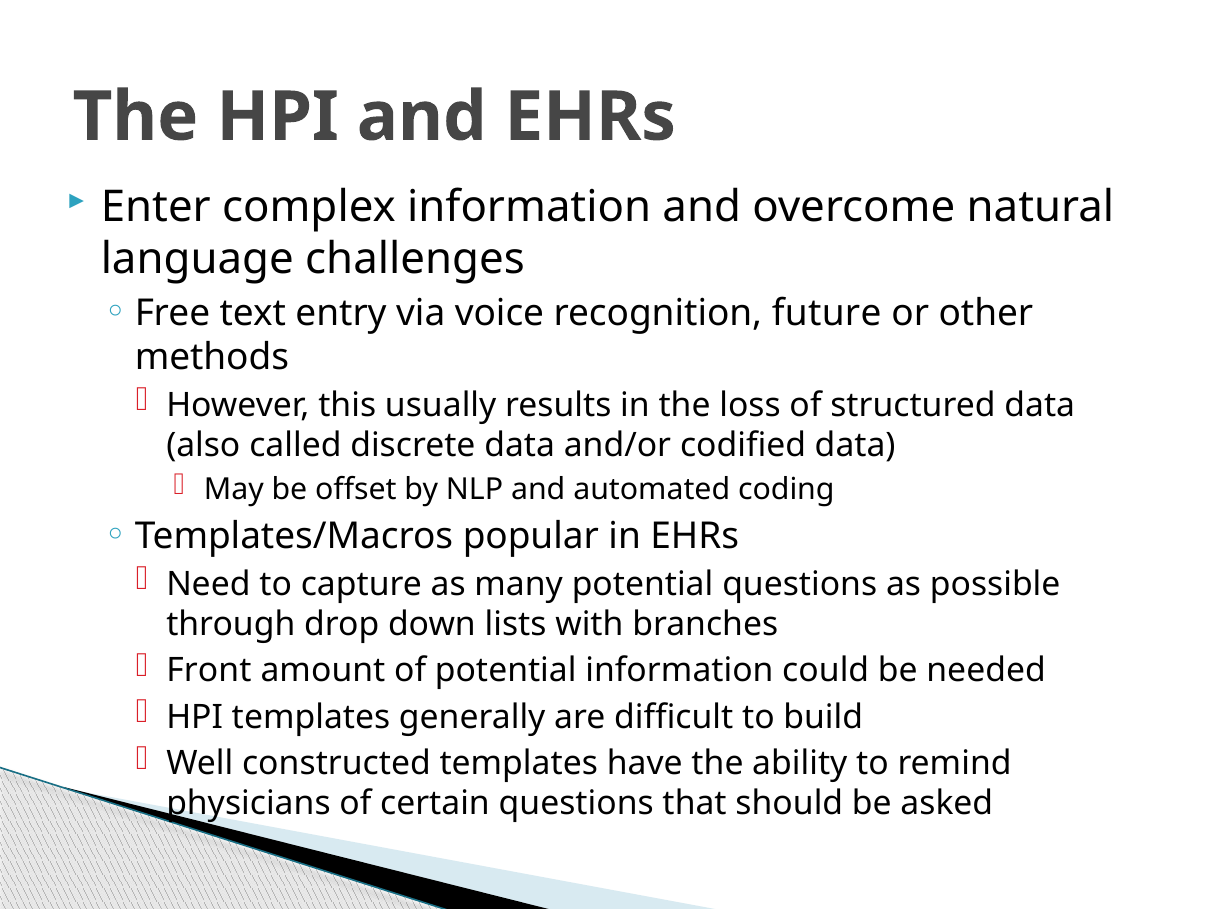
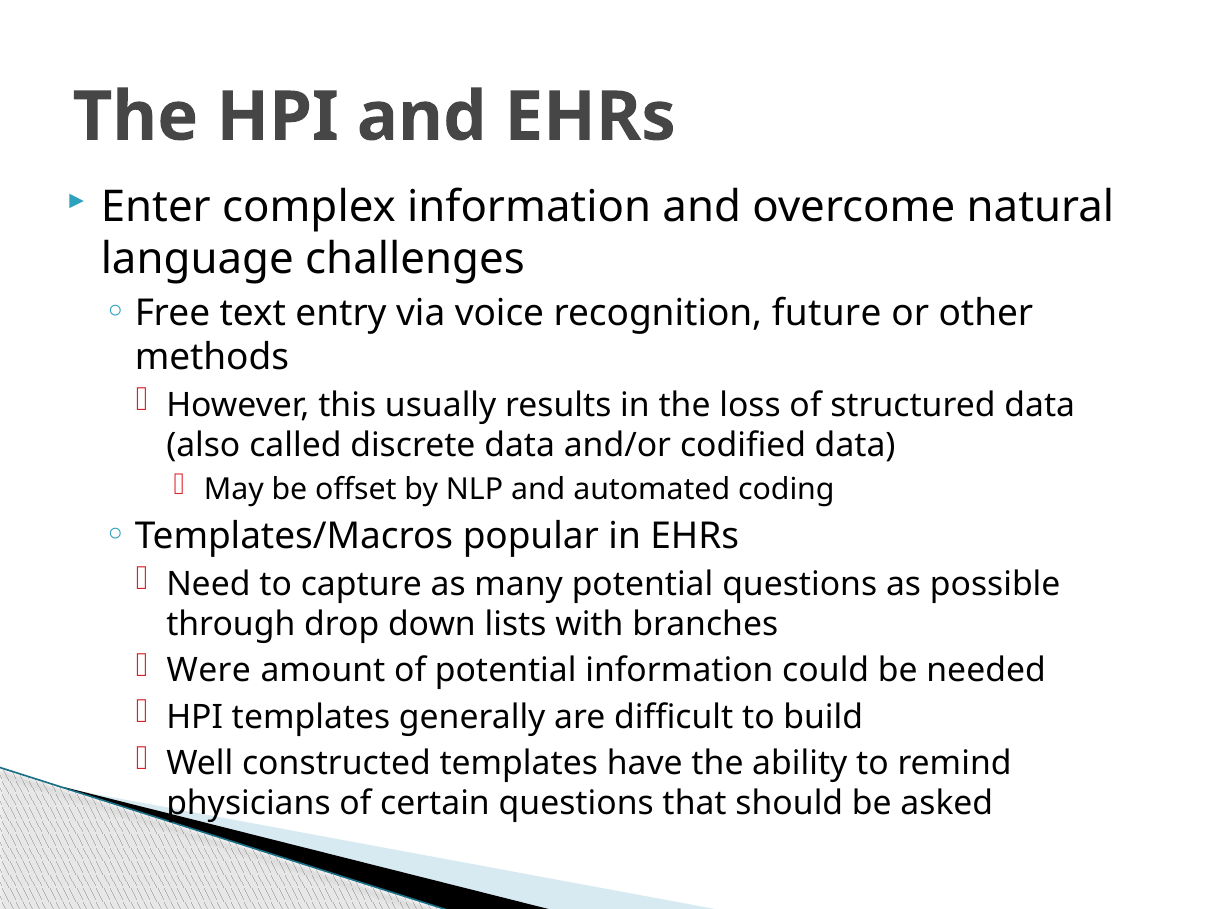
Front: Front -> Were (209, 671)
